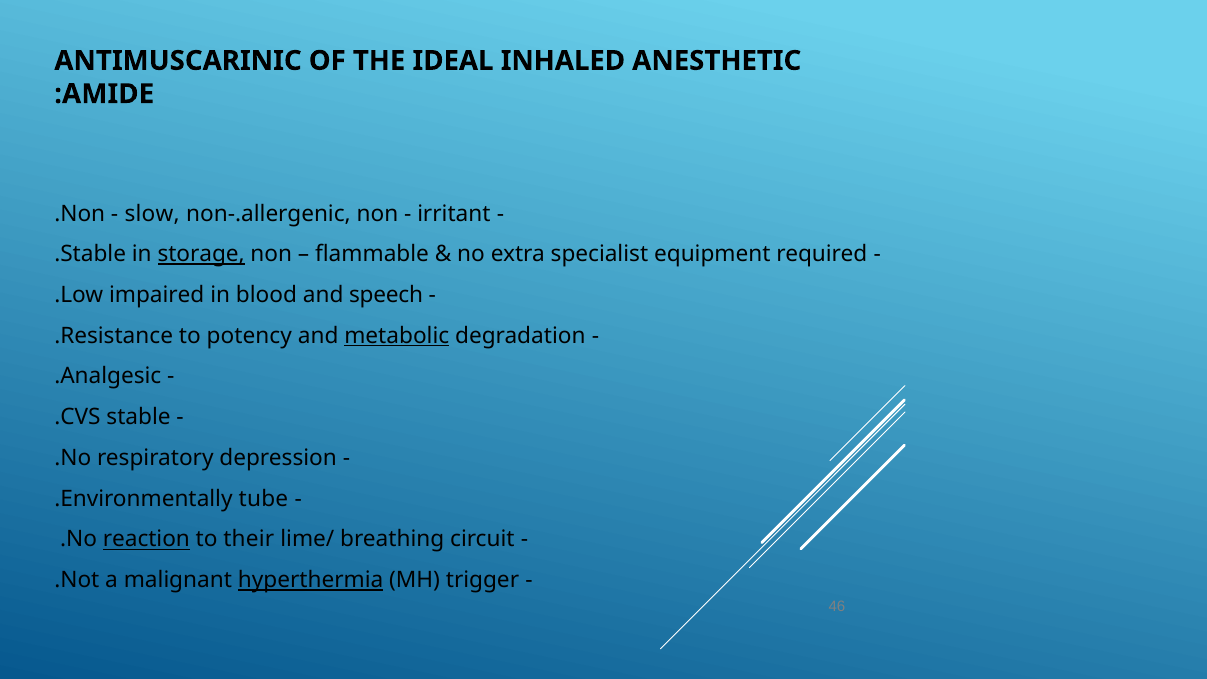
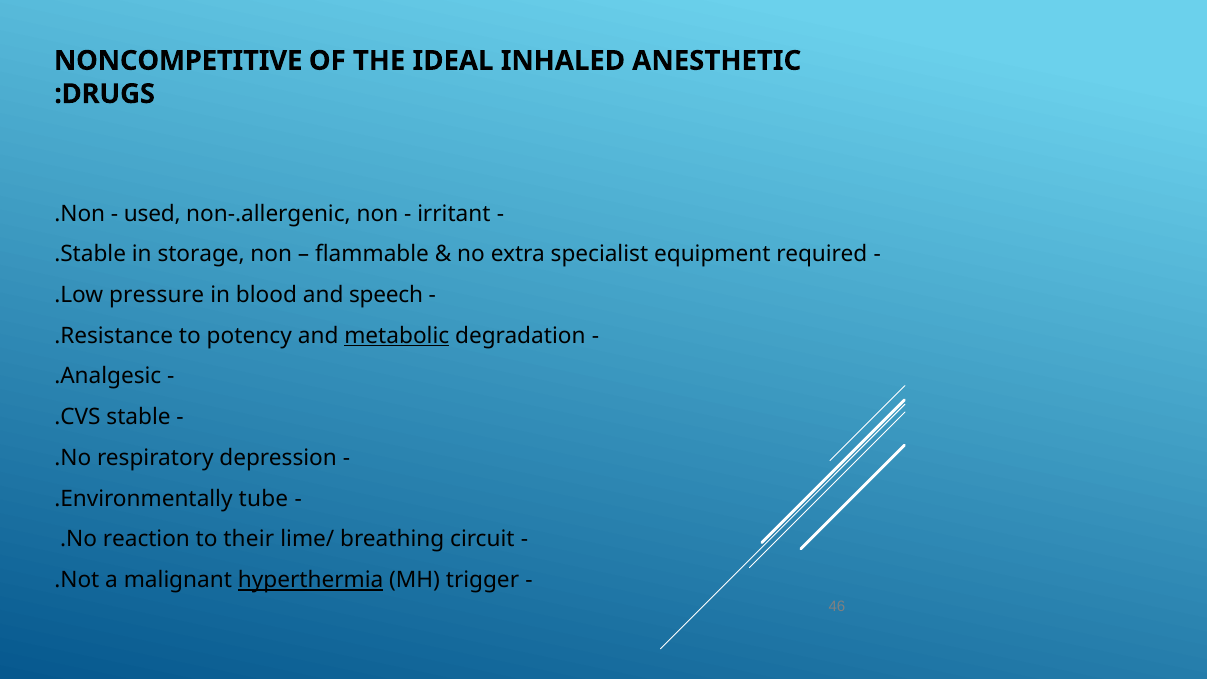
ANTIMUSCARINIC: ANTIMUSCARINIC -> NONCOMPETITIVE (178, 61)
AMIDE: AMIDE -> DRUGS (108, 94)
slow: slow -> used (152, 214)
storage underline: present -> none (201, 254)
impaired: impaired -> pressure (157, 295)
reaction underline: present -> none (146, 539)
